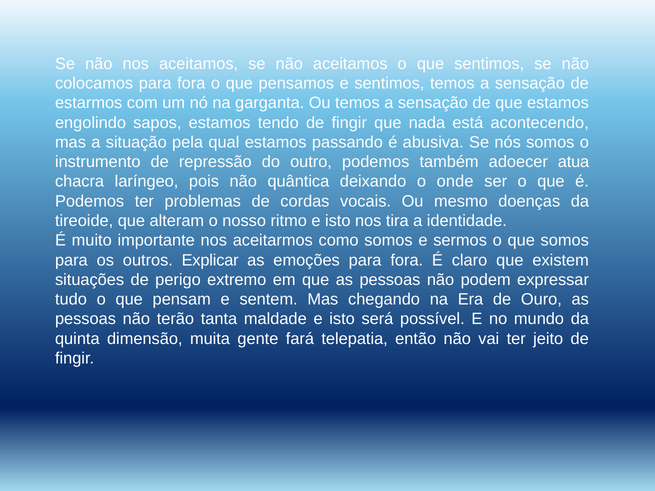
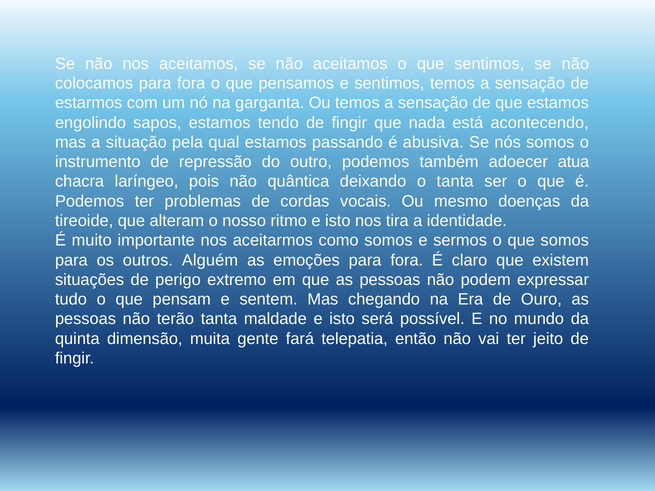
o onde: onde -> tanta (455, 182)
Explicar: Explicar -> Alguém (210, 260)
